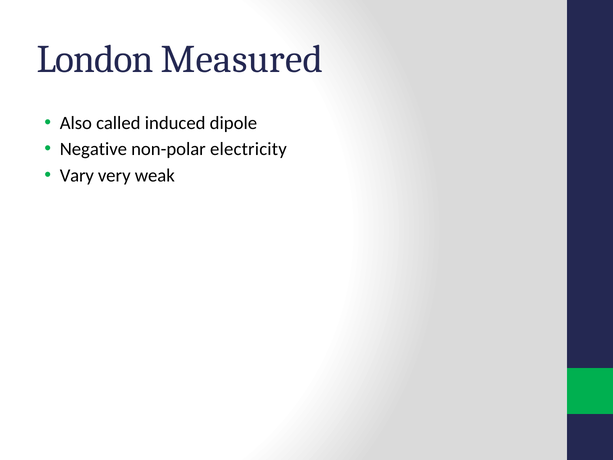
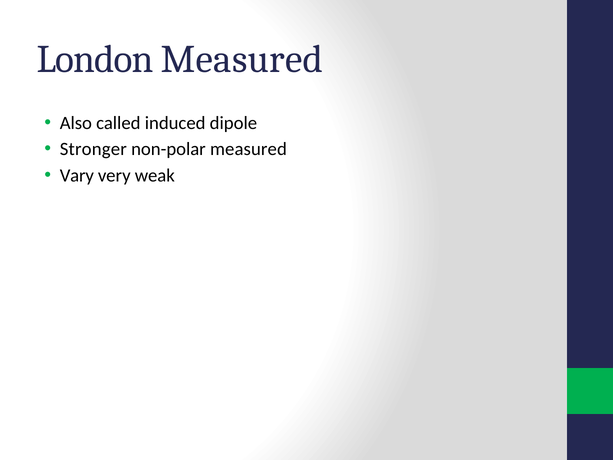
Negative: Negative -> Stronger (93, 149)
non-polar electricity: electricity -> measured (248, 149)
